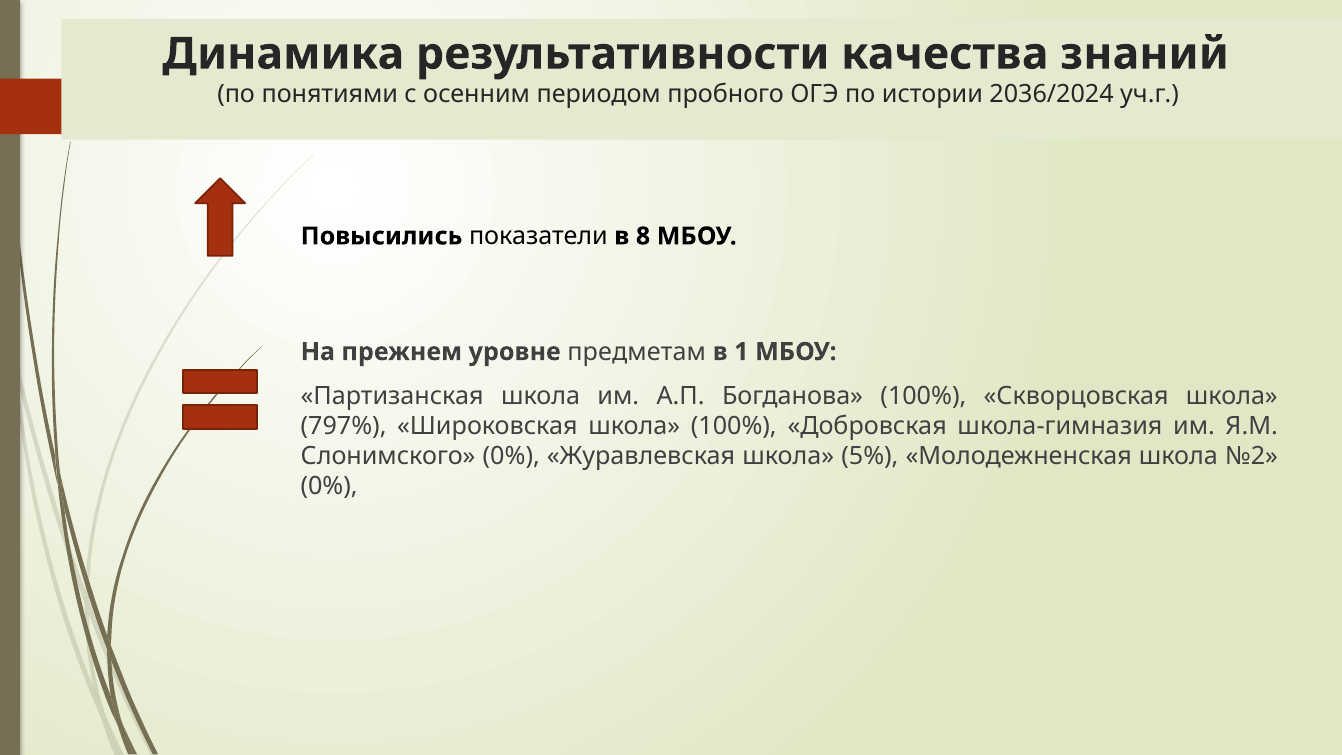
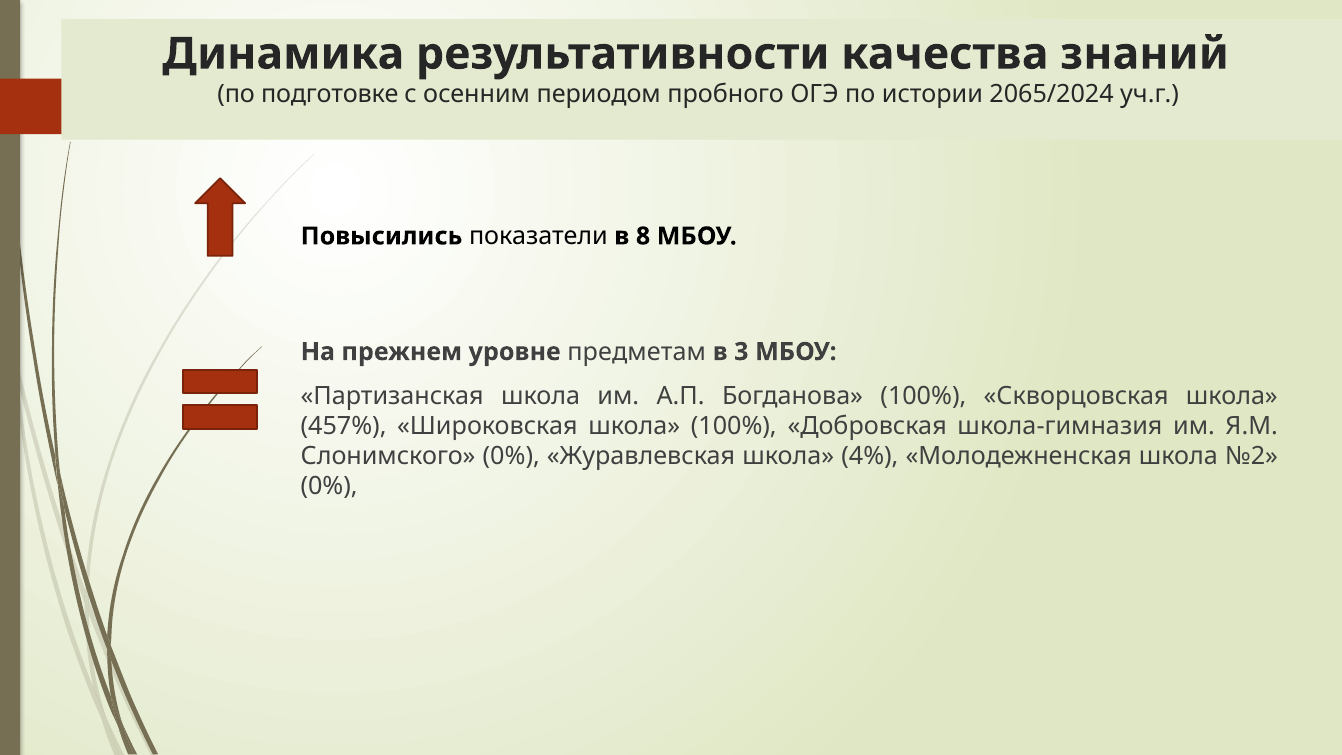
понятиями: понятиями -> подготовке (330, 95)
2036/2024: 2036/2024 -> 2065/2024 (1052, 95)
1: 1 -> 3 (741, 352)
797%: 797% -> 457% (344, 426)
5%: 5% -> 4% (870, 456)
